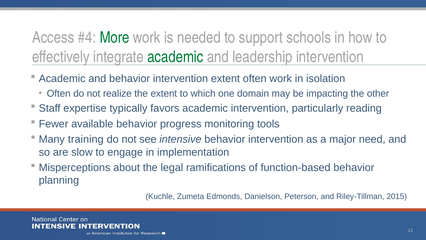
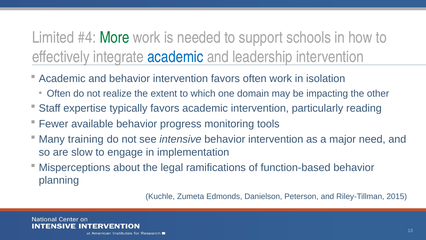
Access: Access -> Limited (53, 38)
academic colour: green -> blue (175, 57)
intervention extent: extent -> favors (225, 78)
